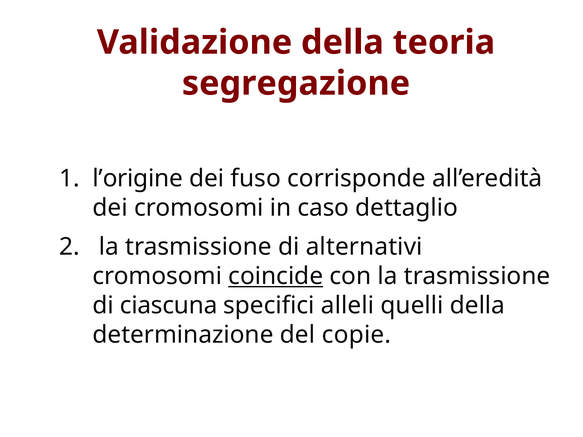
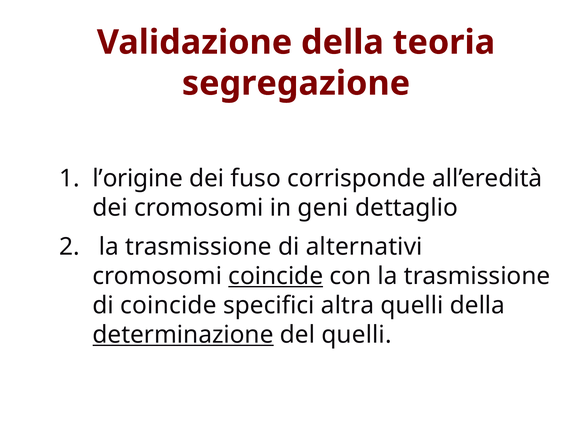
caso: caso -> geni (323, 208)
di ciascuna: ciascuna -> coincide (168, 306)
alleli: alleli -> altra (348, 306)
determinazione underline: none -> present (183, 335)
del copie: copie -> quelli (357, 335)
